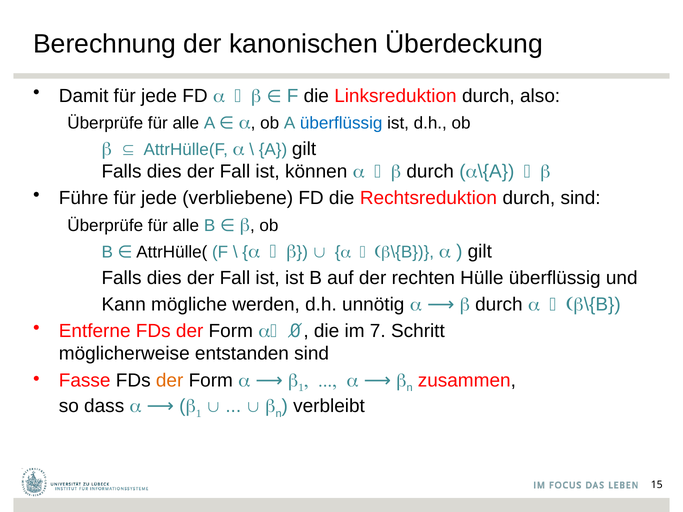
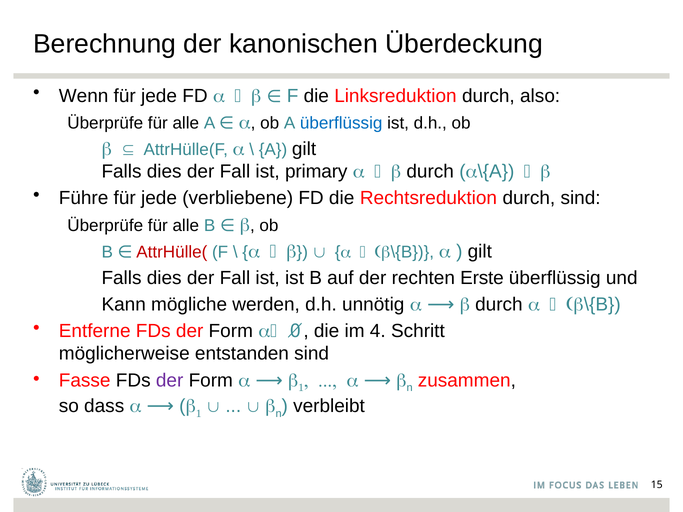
Damit: Damit -> Wenn (84, 96)
können: können -> primary (316, 172)
AttrHülle( colour: black -> red (172, 252)
Hülle: Hülle -> Erste (482, 278)
7: 7 -> 4 (378, 331)
der colour: orange -> purple (170, 380)
